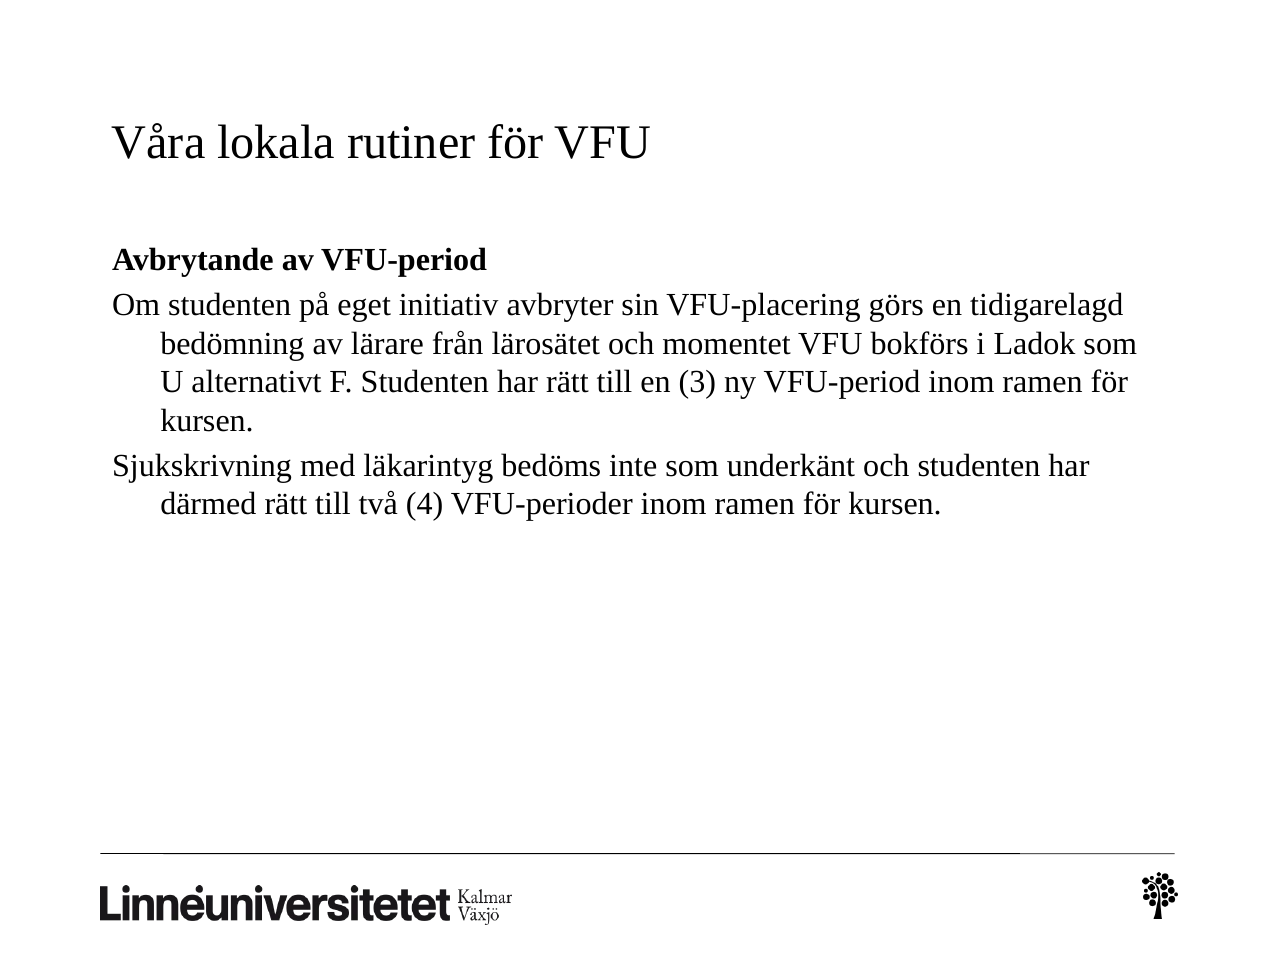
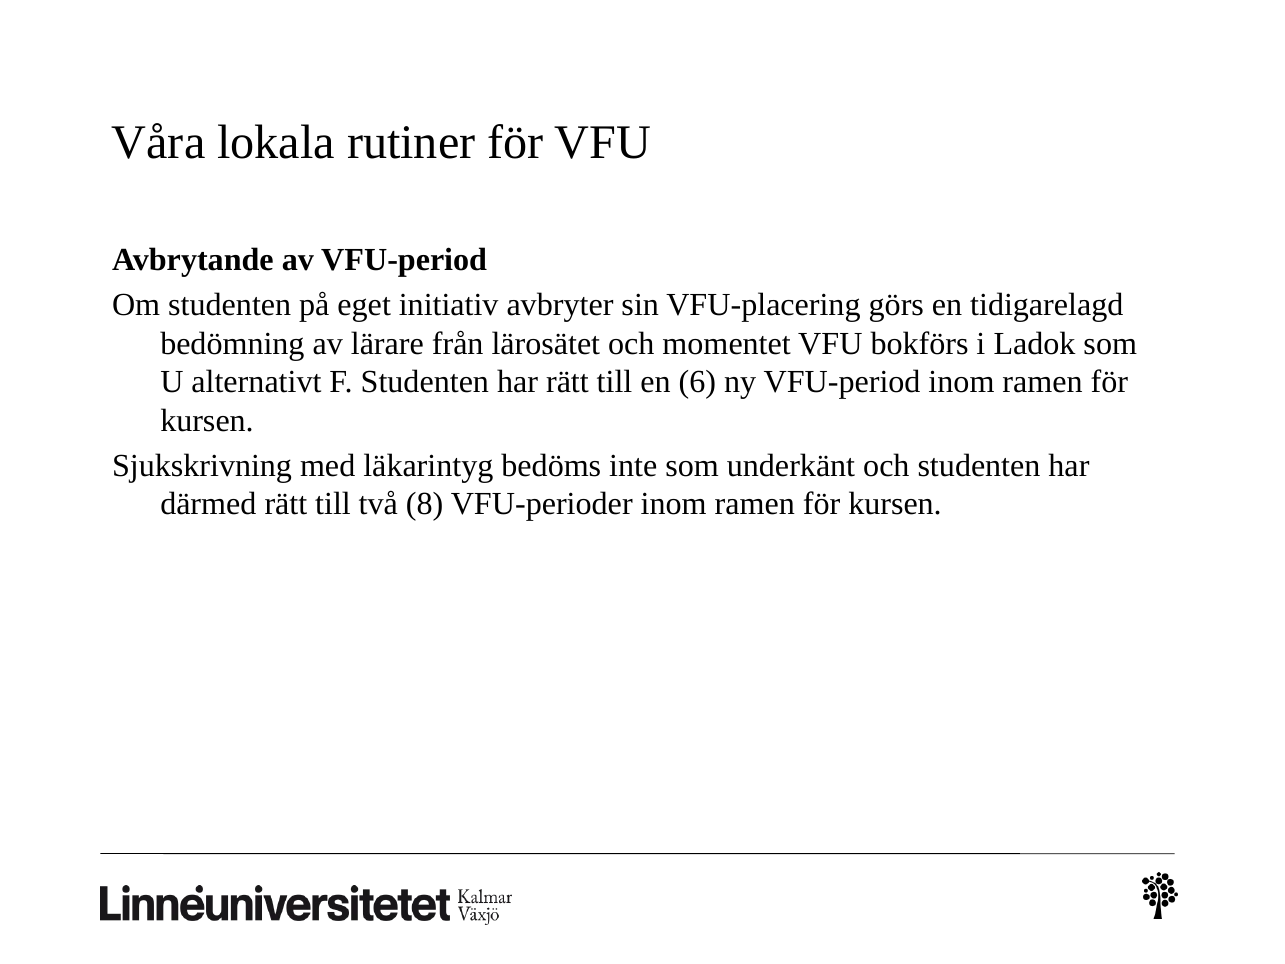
3: 3 -> 6 (697, 382)
4: 4 -> 8 (425, 504)
